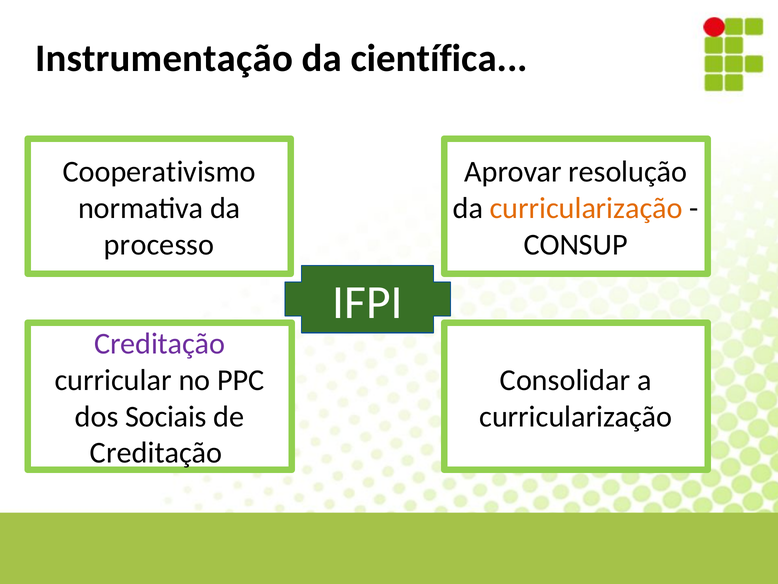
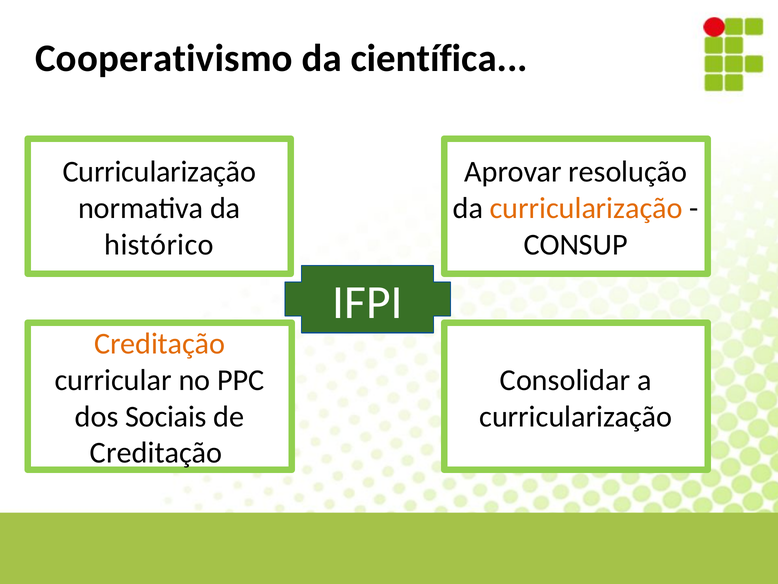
Instrumentação: Instrumentação -> Cooperativismo (164, 58)
Cooperativismo: Cooperativismo -> Curricularização (159, 172)
processo: processo -> histórico (159, 244)
Creditação colour: purple -> orange (160, 344)
